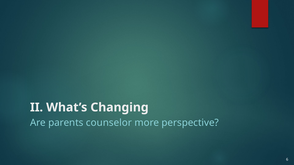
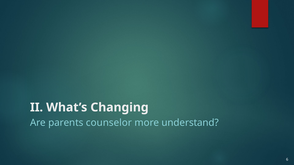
perspective: perspective -> understand (190, 123)
